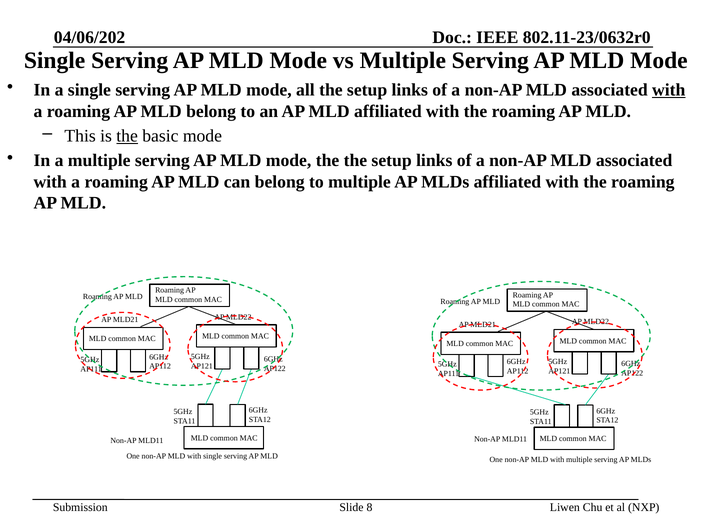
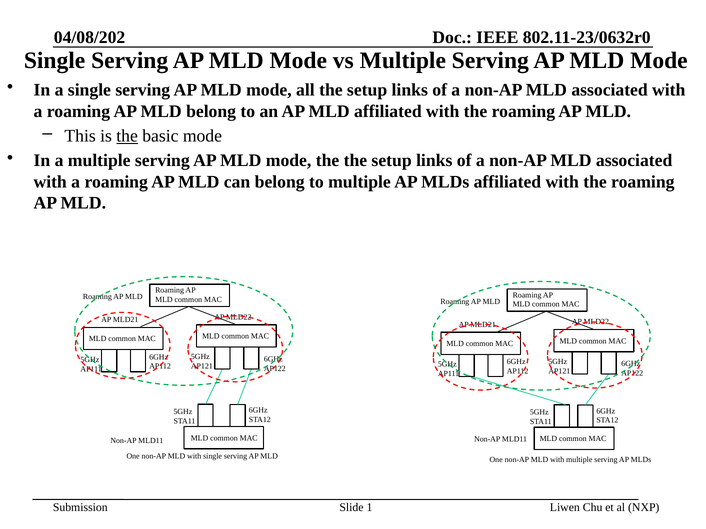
04/06/202: 04/06/202 -> 04/08/202 (90, 38)
with underline: present -> none (669, 90)
8: 8 -> 1 (369, 508)
